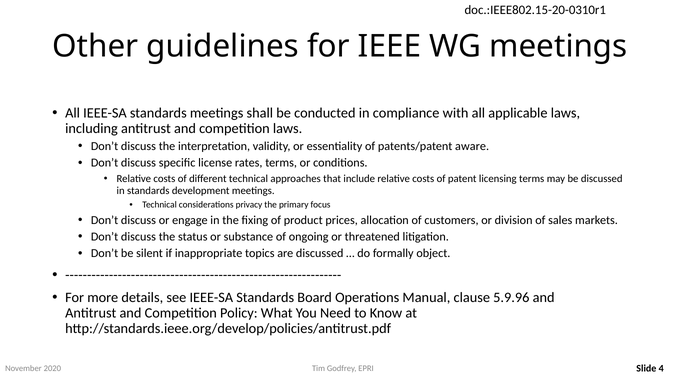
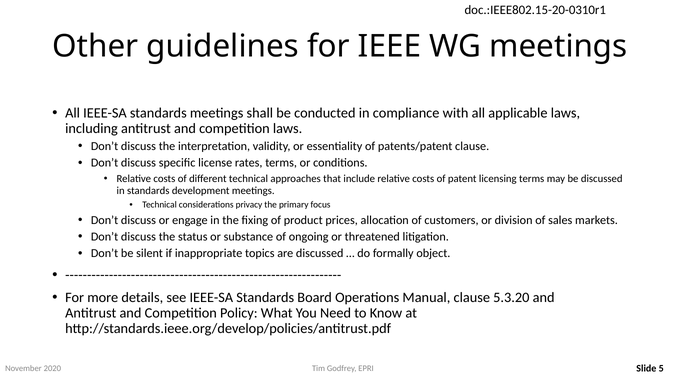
patents/patent aware: aware -> clause (472, 146)
5.9.96: 5.9.96 -> 5.3.20 (511, 297)
4: 4 -> 5 (661, 369)
